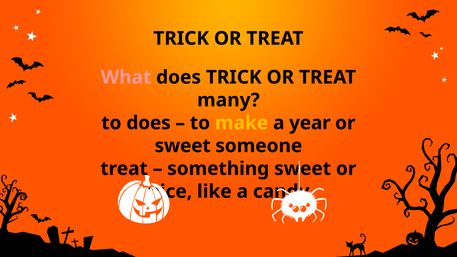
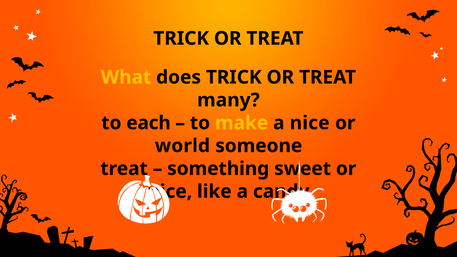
What colour: pink -> yellow (126, 77)
to does: does -> each (149, 123)
a year: year -> nice (310, 123)
sweet: sweet -> world (182, 146)
